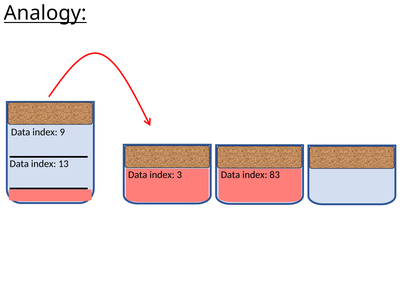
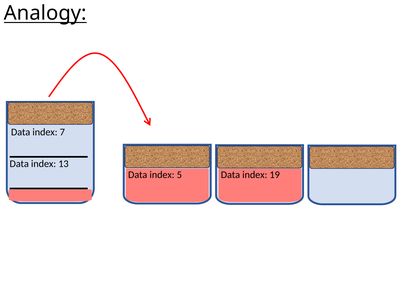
9: 9 -> 7 (62, 132)
3: 3 -> 5 (179, 174)
83: 83 -> 19 (275, 174)
